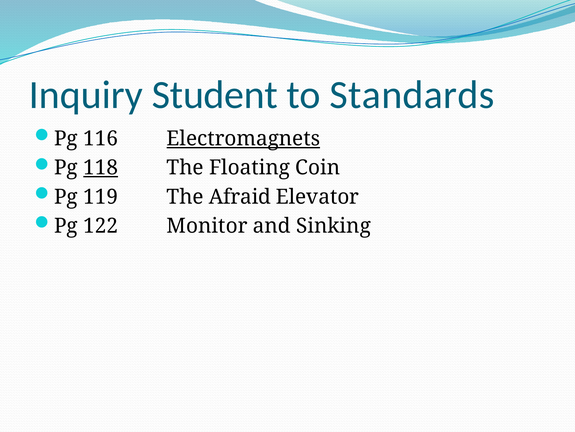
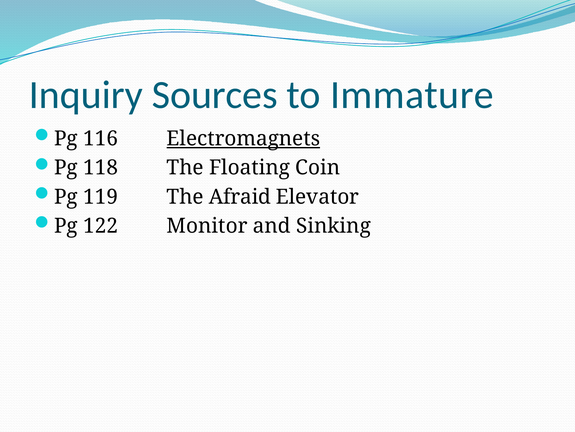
Student: Student -> Sources (215, 95)
Standards: Standards -> Immature (412, 95)
118 underline: present -> none (101, 167)
